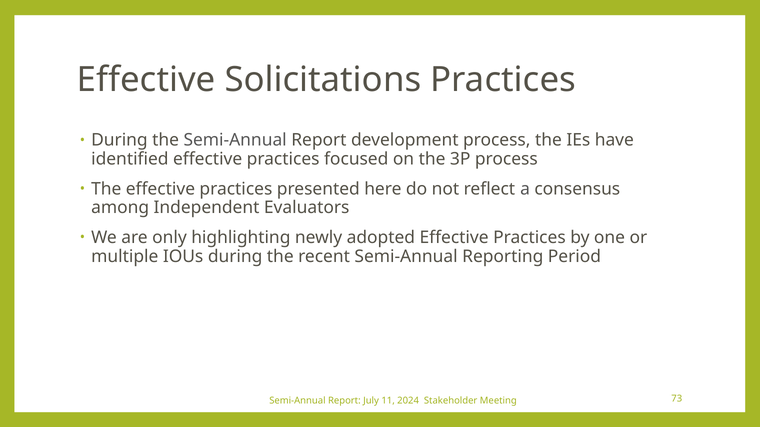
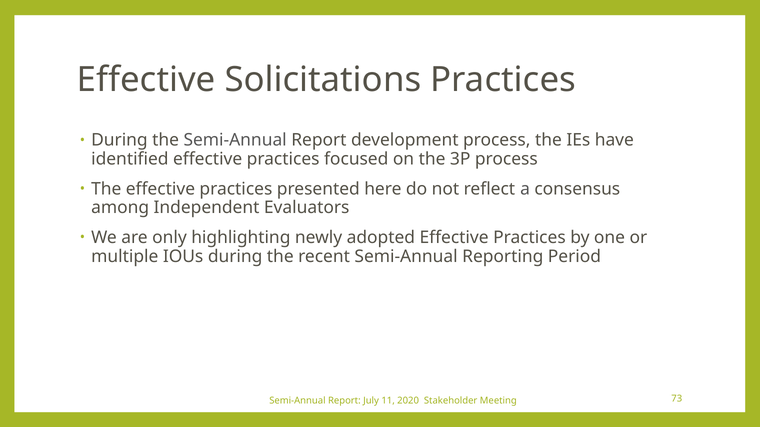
2024: 2024 -> 2020 (408, 401)
